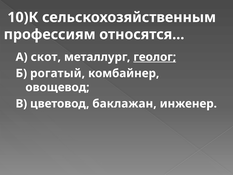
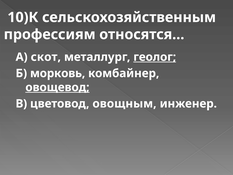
рогатый: рогатый -> морковь (58, 73)
овощевод underline: none -> present (57, 87)
баклажан: баклажан -> овощным (124, 104)
